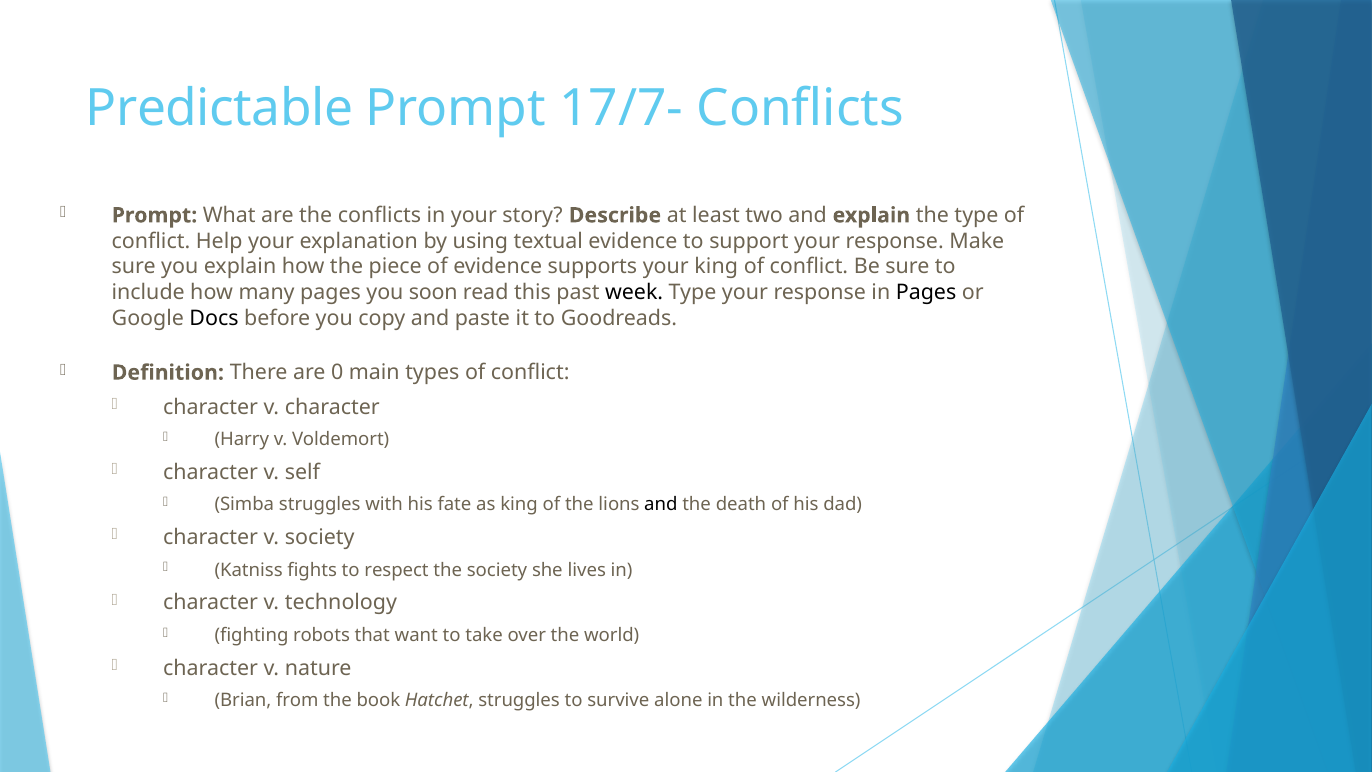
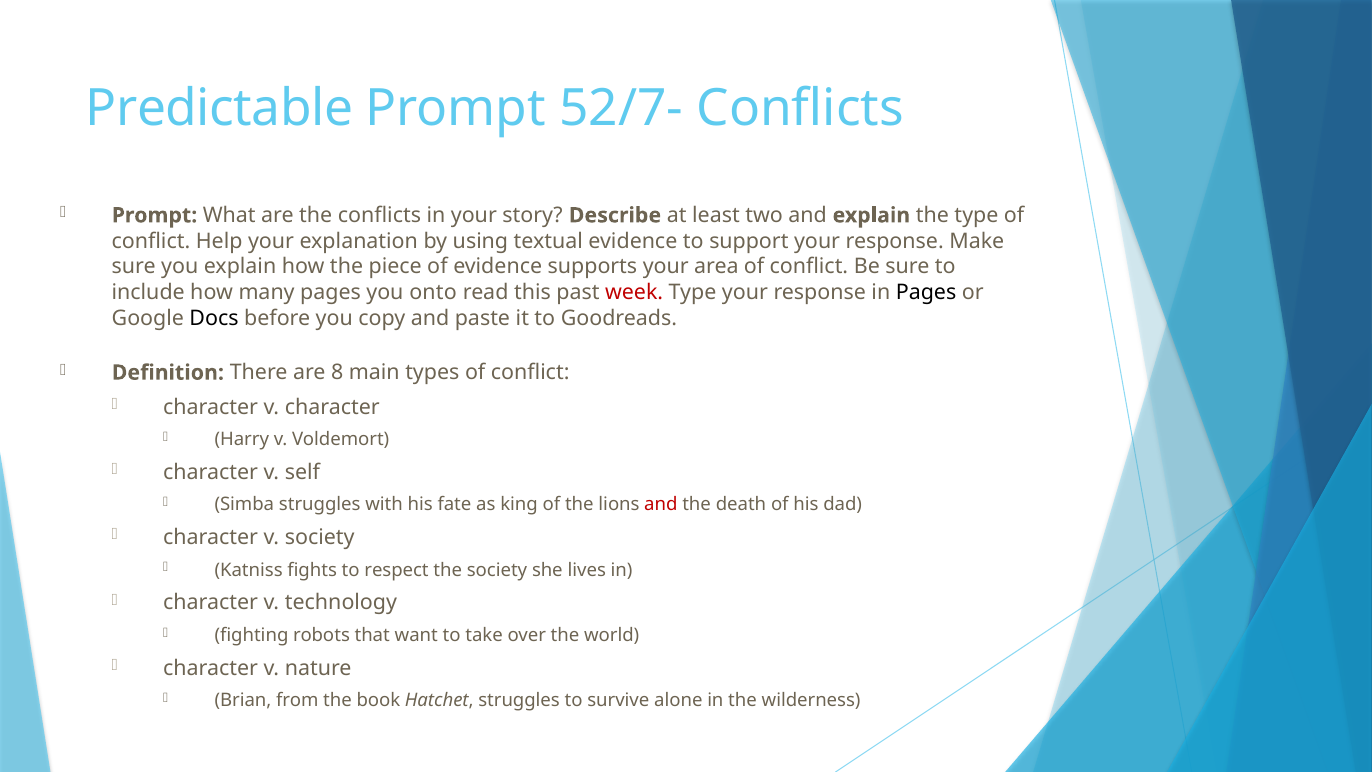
17/7-: 17/7- -> 52/7- (621, 108)
your king: king -> area (716, 267)
soon: soon -> onto (433, 292)
week colour: black -> red (634, 292)
0: 0 -> 8 (337, 373)
and colour: black -> red (661, 504)
